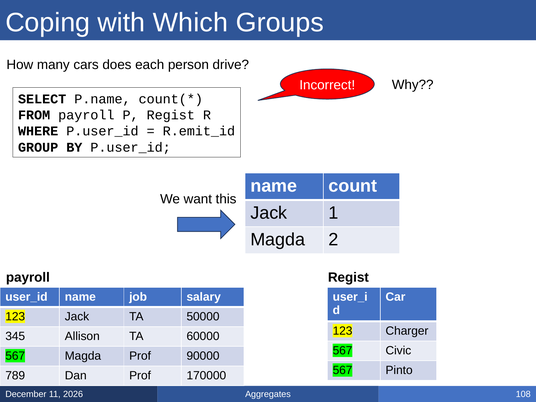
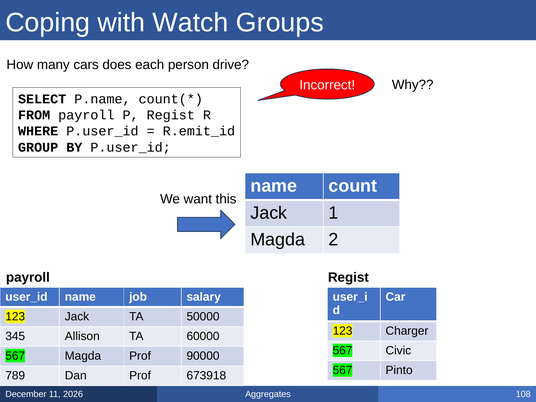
Which: Which -> Watch (191, 23)
170000: 170000 -> 673918 (206, 376)
